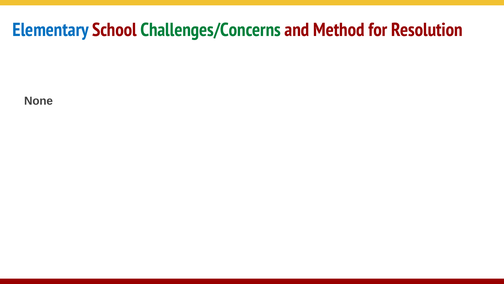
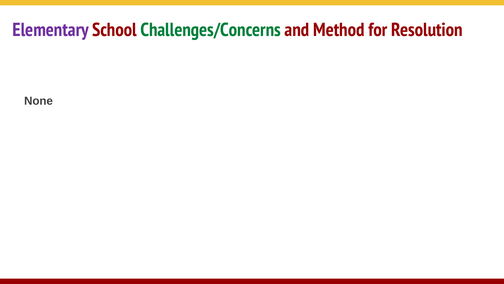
Elementary colour: blue -> purple (51, 30)
